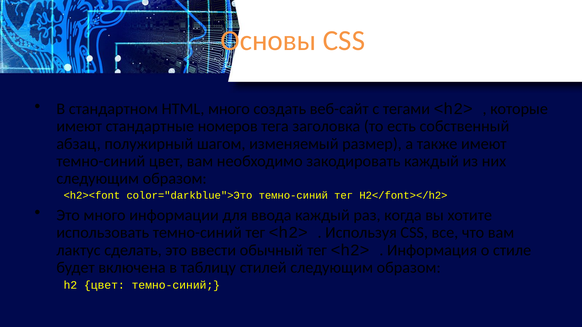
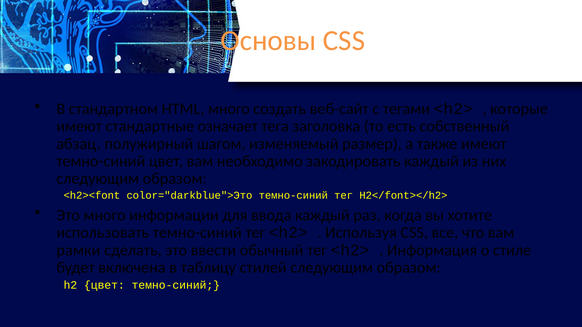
номеров: номеров -> означает (228, 126)
лактус: лактус -> рамки (78, 250)
